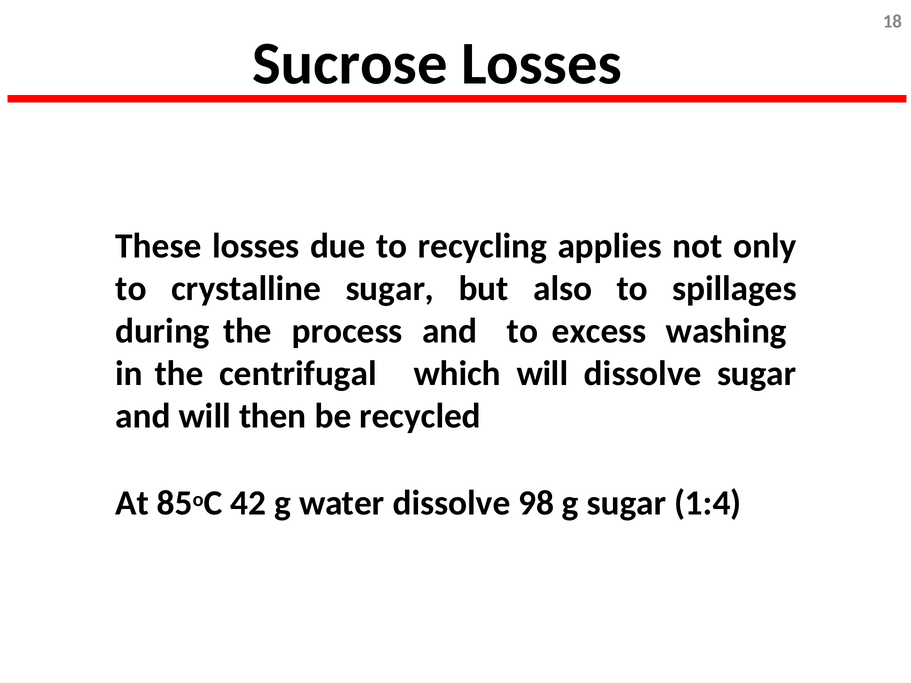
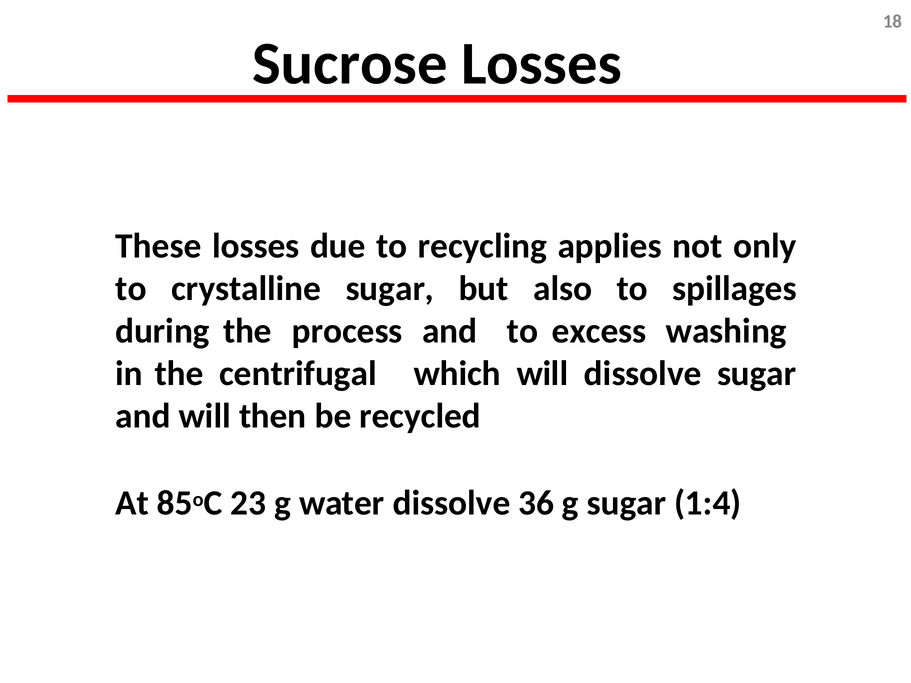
42: 42 -> 23 (248, 503)
98: 98 -> 36 (536, 503)
